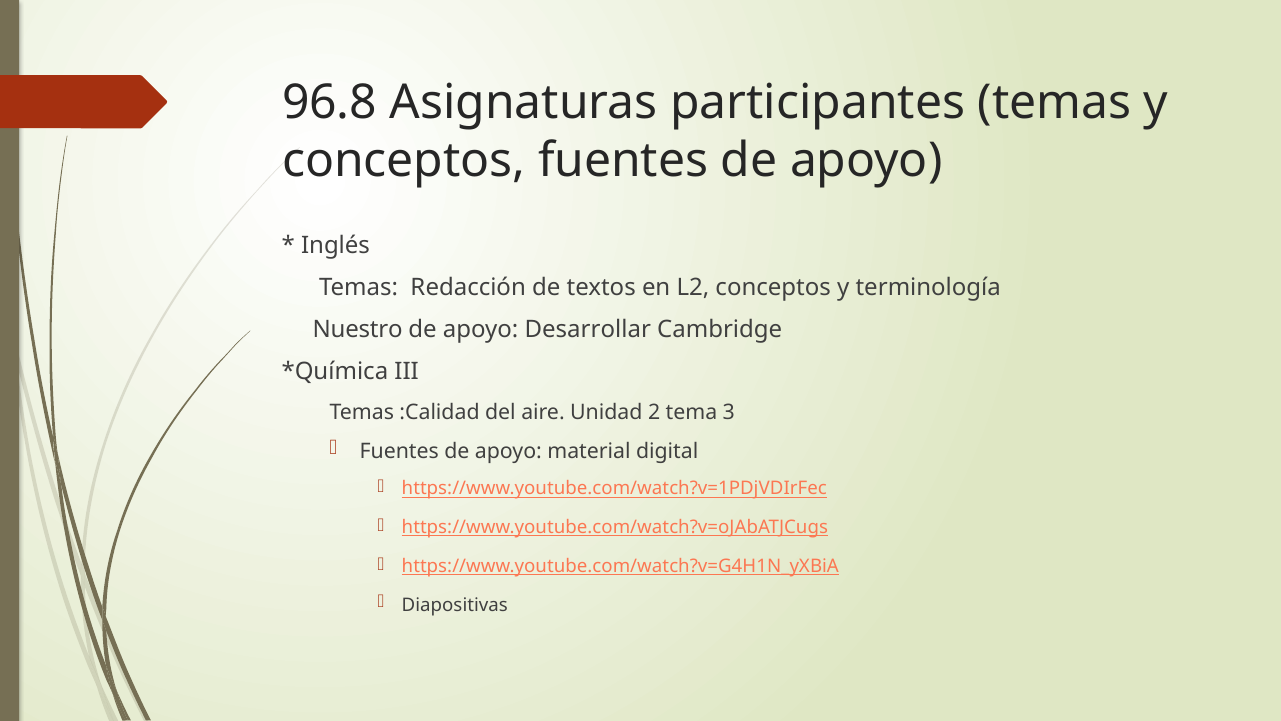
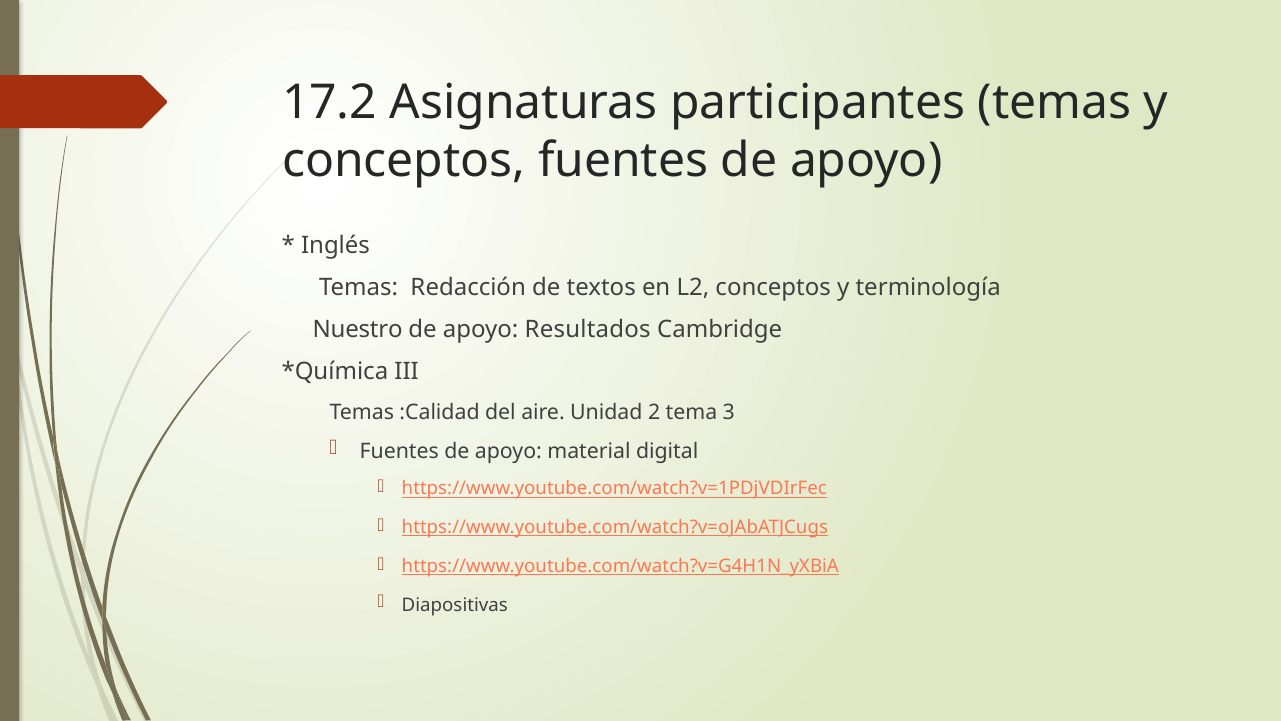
96.8: 96.8 -> 17.2 (330, 103)
Desarrollar: Desarrollar -> Resultados (588, 329)
